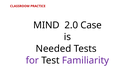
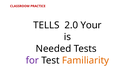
MIND: MIND -> TELLS (46, 25)
Case: Case -> Your (91, 25)
Familiarity colour: purple -> orange (85, 61)
